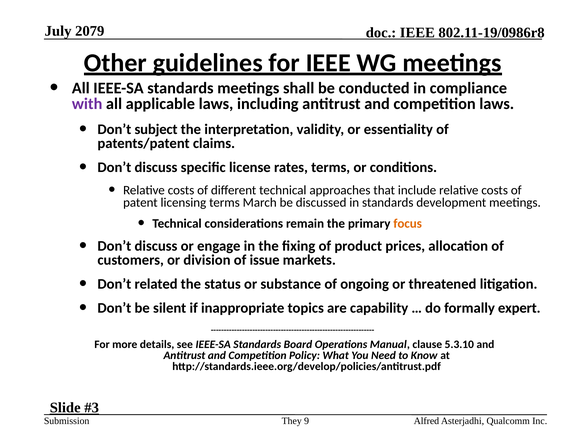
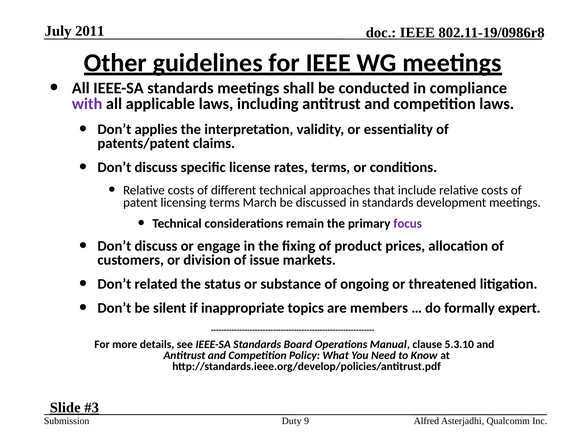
2079: 2079 -> 2011 (90, 31)
subject: subject -> applies (156, 129)
focus colour: orange -> purple (408, 224)
capability: capability -> members (379, 308)
They: They -> Duty (292, 422)
